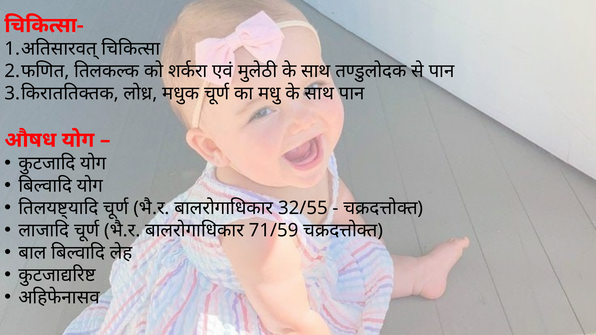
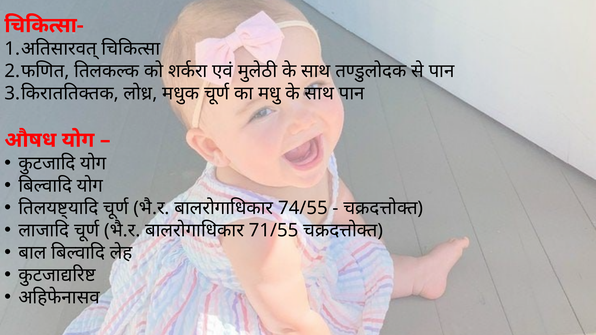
32/55: 32/55 -> 74/55 (303, 208)
71/59: 71/59 -> 71/55 (274, 231)
